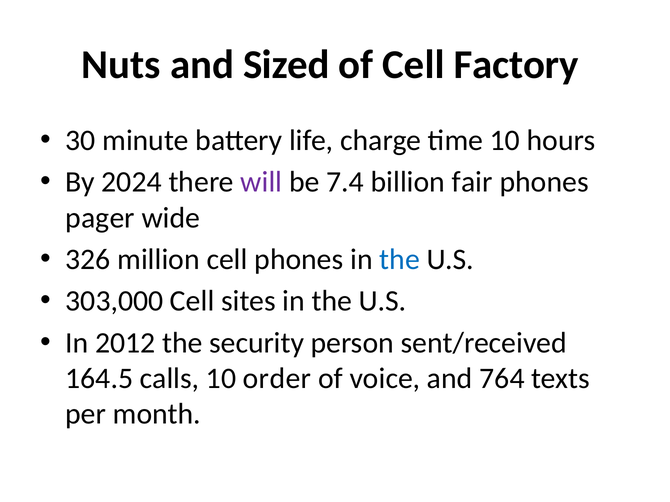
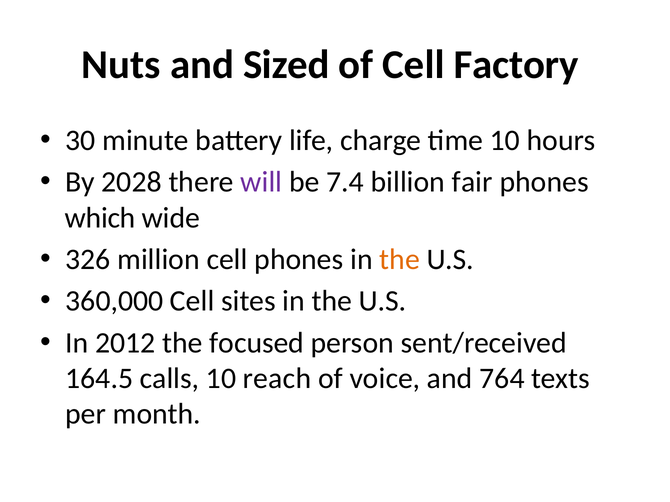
2024: 2024 -> 2028 (132, 182)
pager: pager -> which (100, 218)
the colour: blue -> orange (400, 260)
303,000: 303,000 -> 360,000 (114, 301)
security: security -> focused (257, 343)
order: order -> reach (277, 379)
